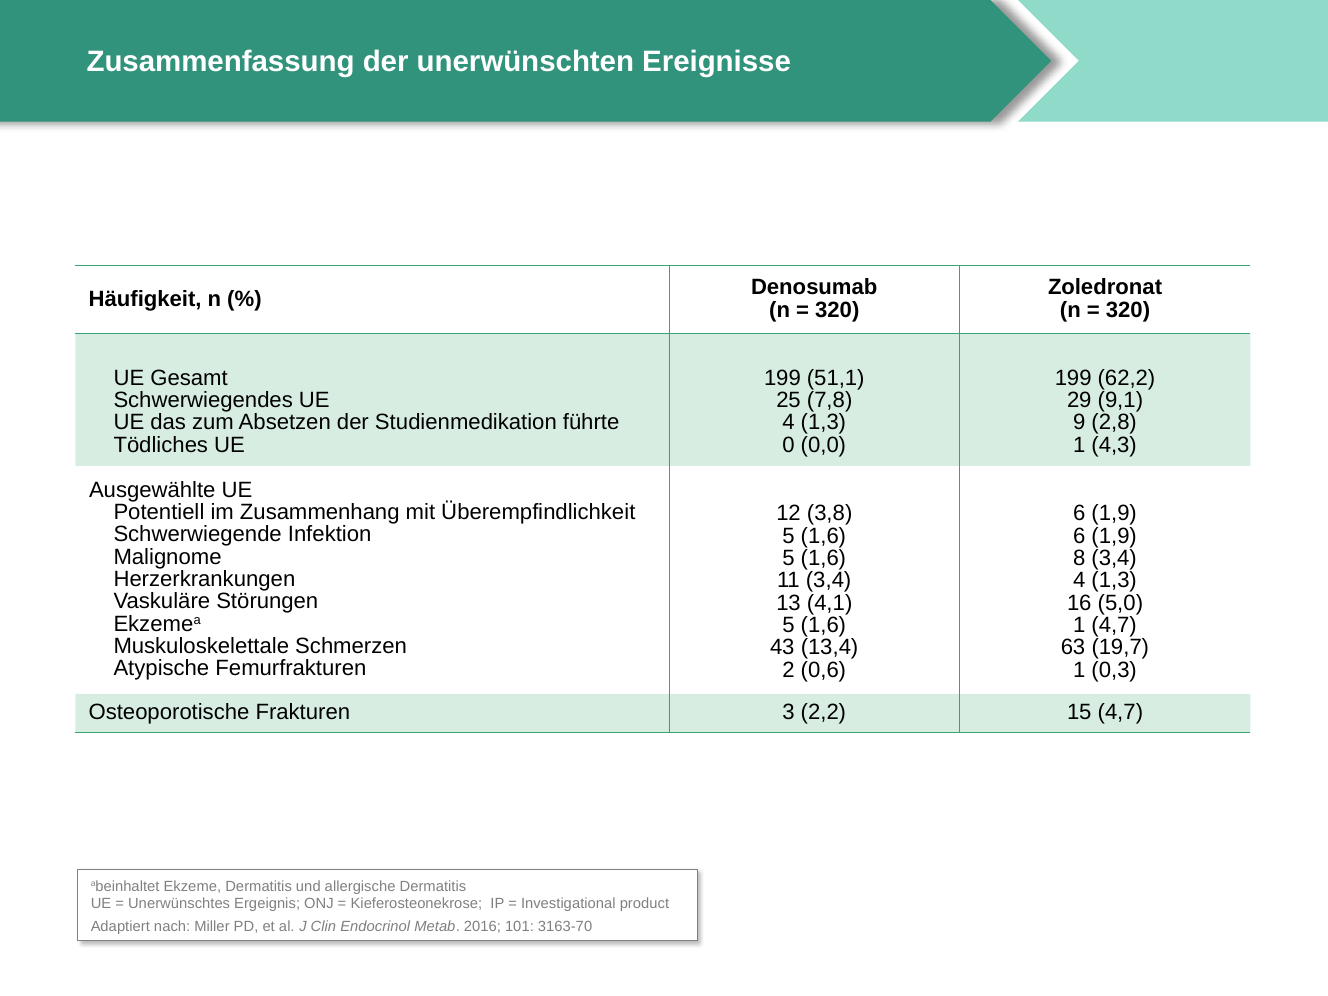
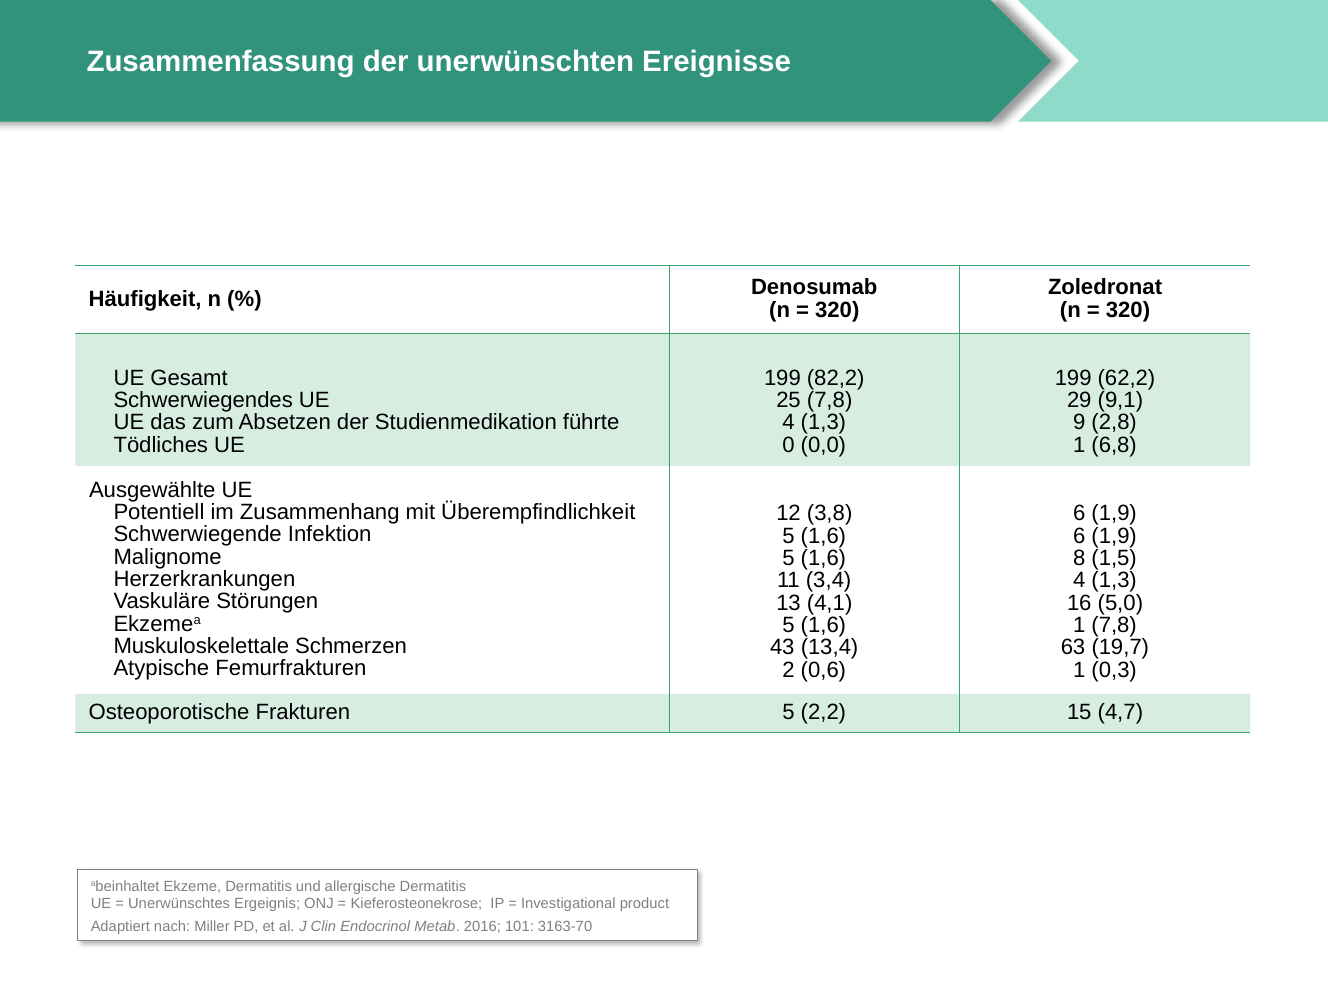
51,1: 51,1 -> 82,2 (836, 378)
4,3: 4,3 -> 6,8 (1114, 445)
8 3,4: 3,4 -> 1,5 (1114, 558)
1 4,7: 4,7 -> 7,8 (1114, 625)
Frakturen 3: 3 -> 5 (789, 713)
